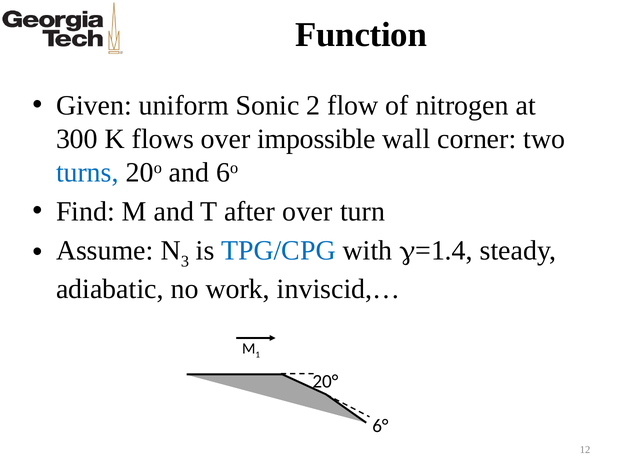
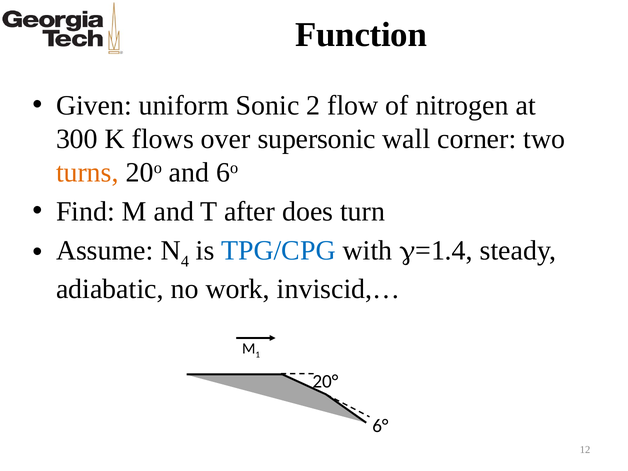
impossible: impossible -> supersonic (317, 139)
turns colour: blue -> orange (87, 173)
after over: over -> does (308, 212)
3: 3 -> 4 (185, 262)
